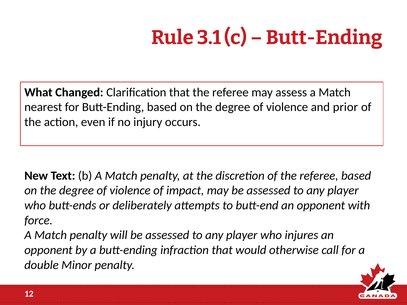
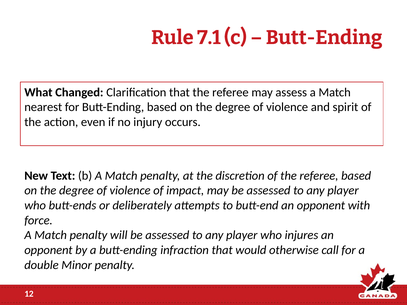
3.1: 3.1 -> 7.1 (209, 38)
prior: prior -> spirit (345, 107)
